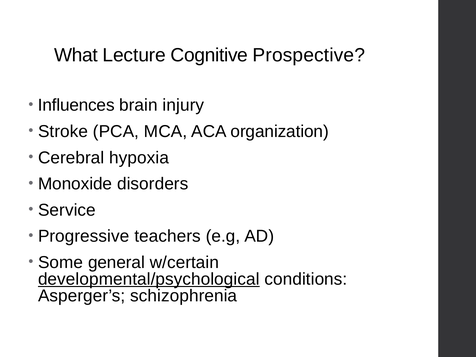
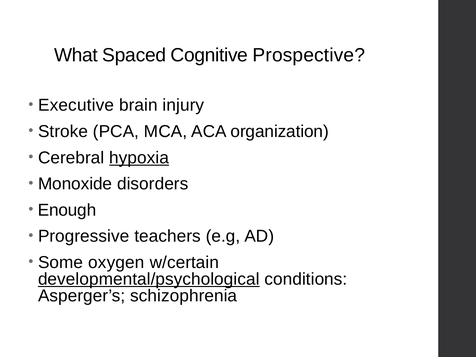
Lecture: Lecture -> Spaced (134, 55)
Influences: Influences -> Executive (76, 105)
hypoxia underline: none -> present (139, 158)
Service: Service -> Enough (67, 210)
general: general -> oxygen (116, 262)
